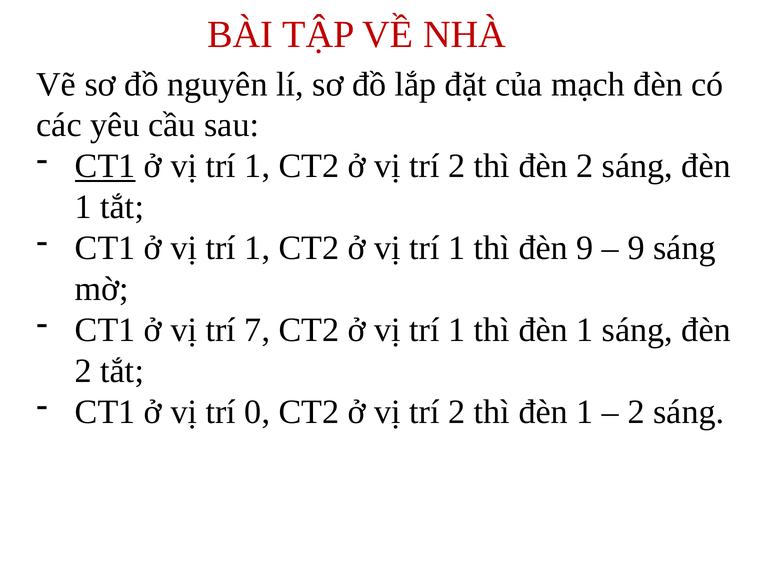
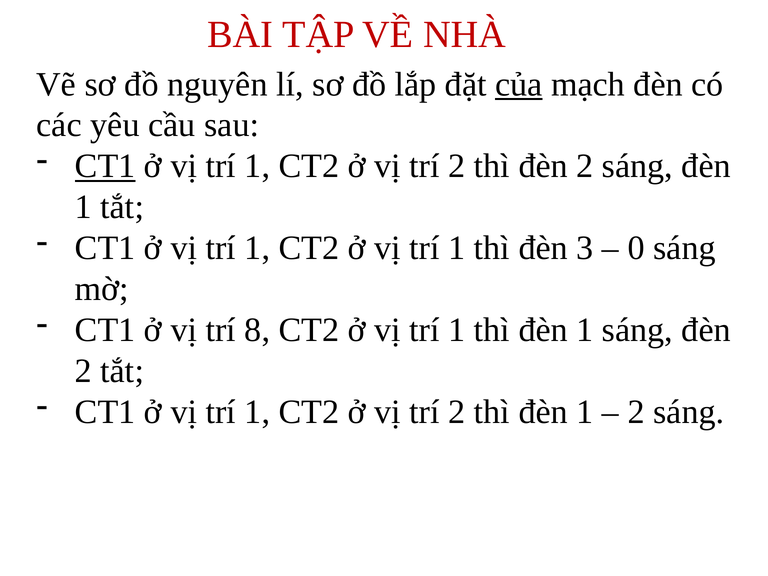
của underline: none -> present (519, 84)
đèn 9: 9 -> 3 (585, 248)
9: 9 -> 0 (636, 248)
7: 7 -> 8 (257, 330)
0: 0 -> 1 (257, 412)
